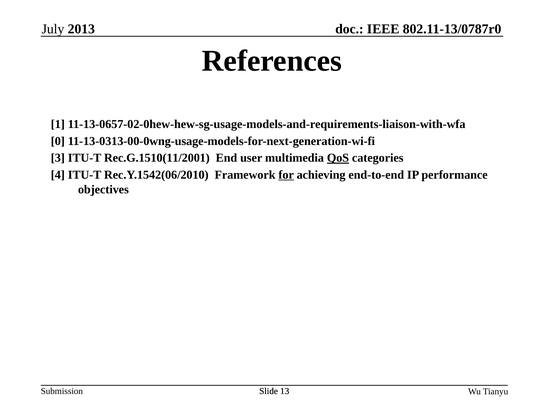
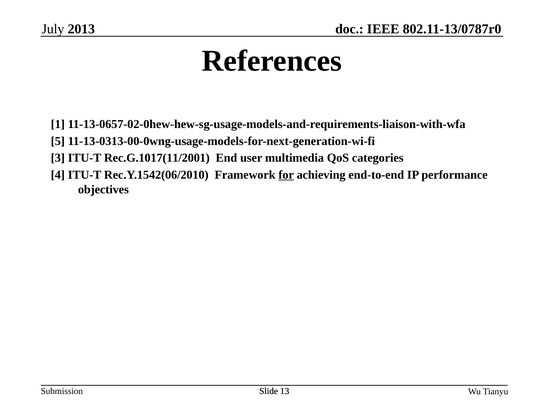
0: 0 -> 5 (58, 141)
Rec.G.1510(11/2001: Rec.G.1510(11/2001 -> Rec.G.1017(11/2001 (157, 158)
QoS underline: present -> none (338, 158)
